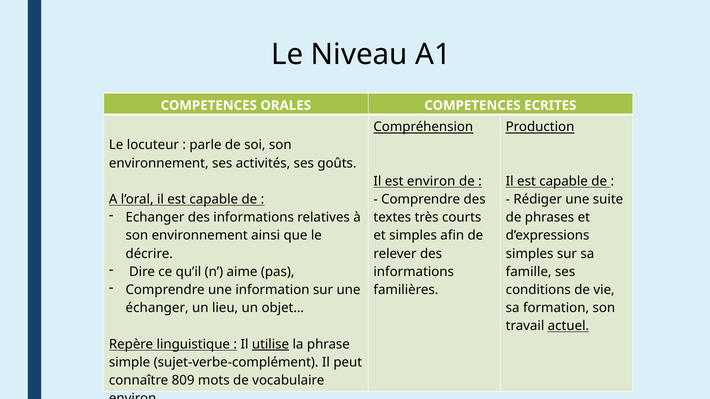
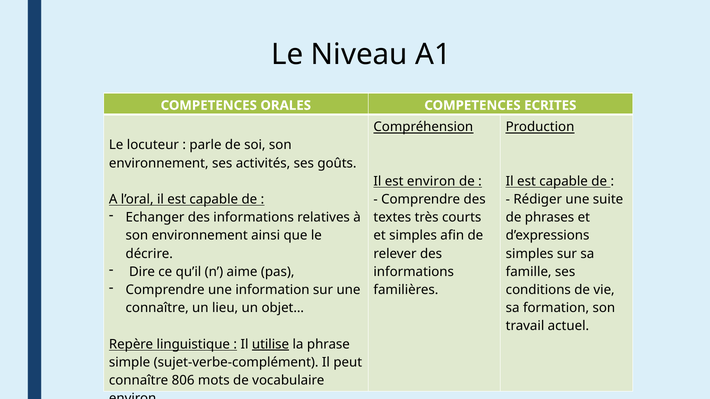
échanger: échanger -> connaître (157, 308)
actuel underline: present -> none (568, 326)
809: 809 -> 806 (183, 381)
